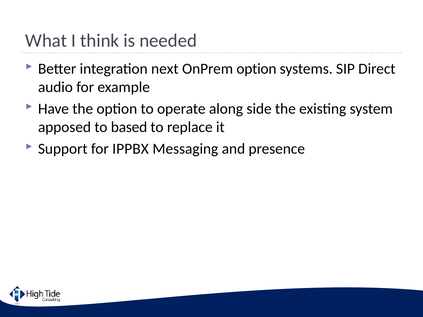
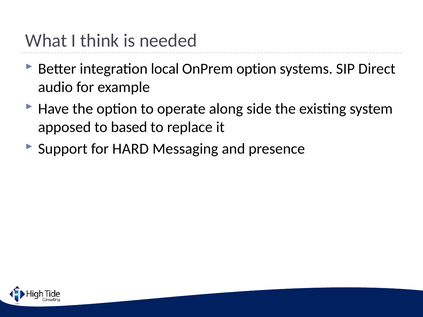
next: next -> local (165, 69)
IPPBX: IPPBX -> HARD (131, 149)
